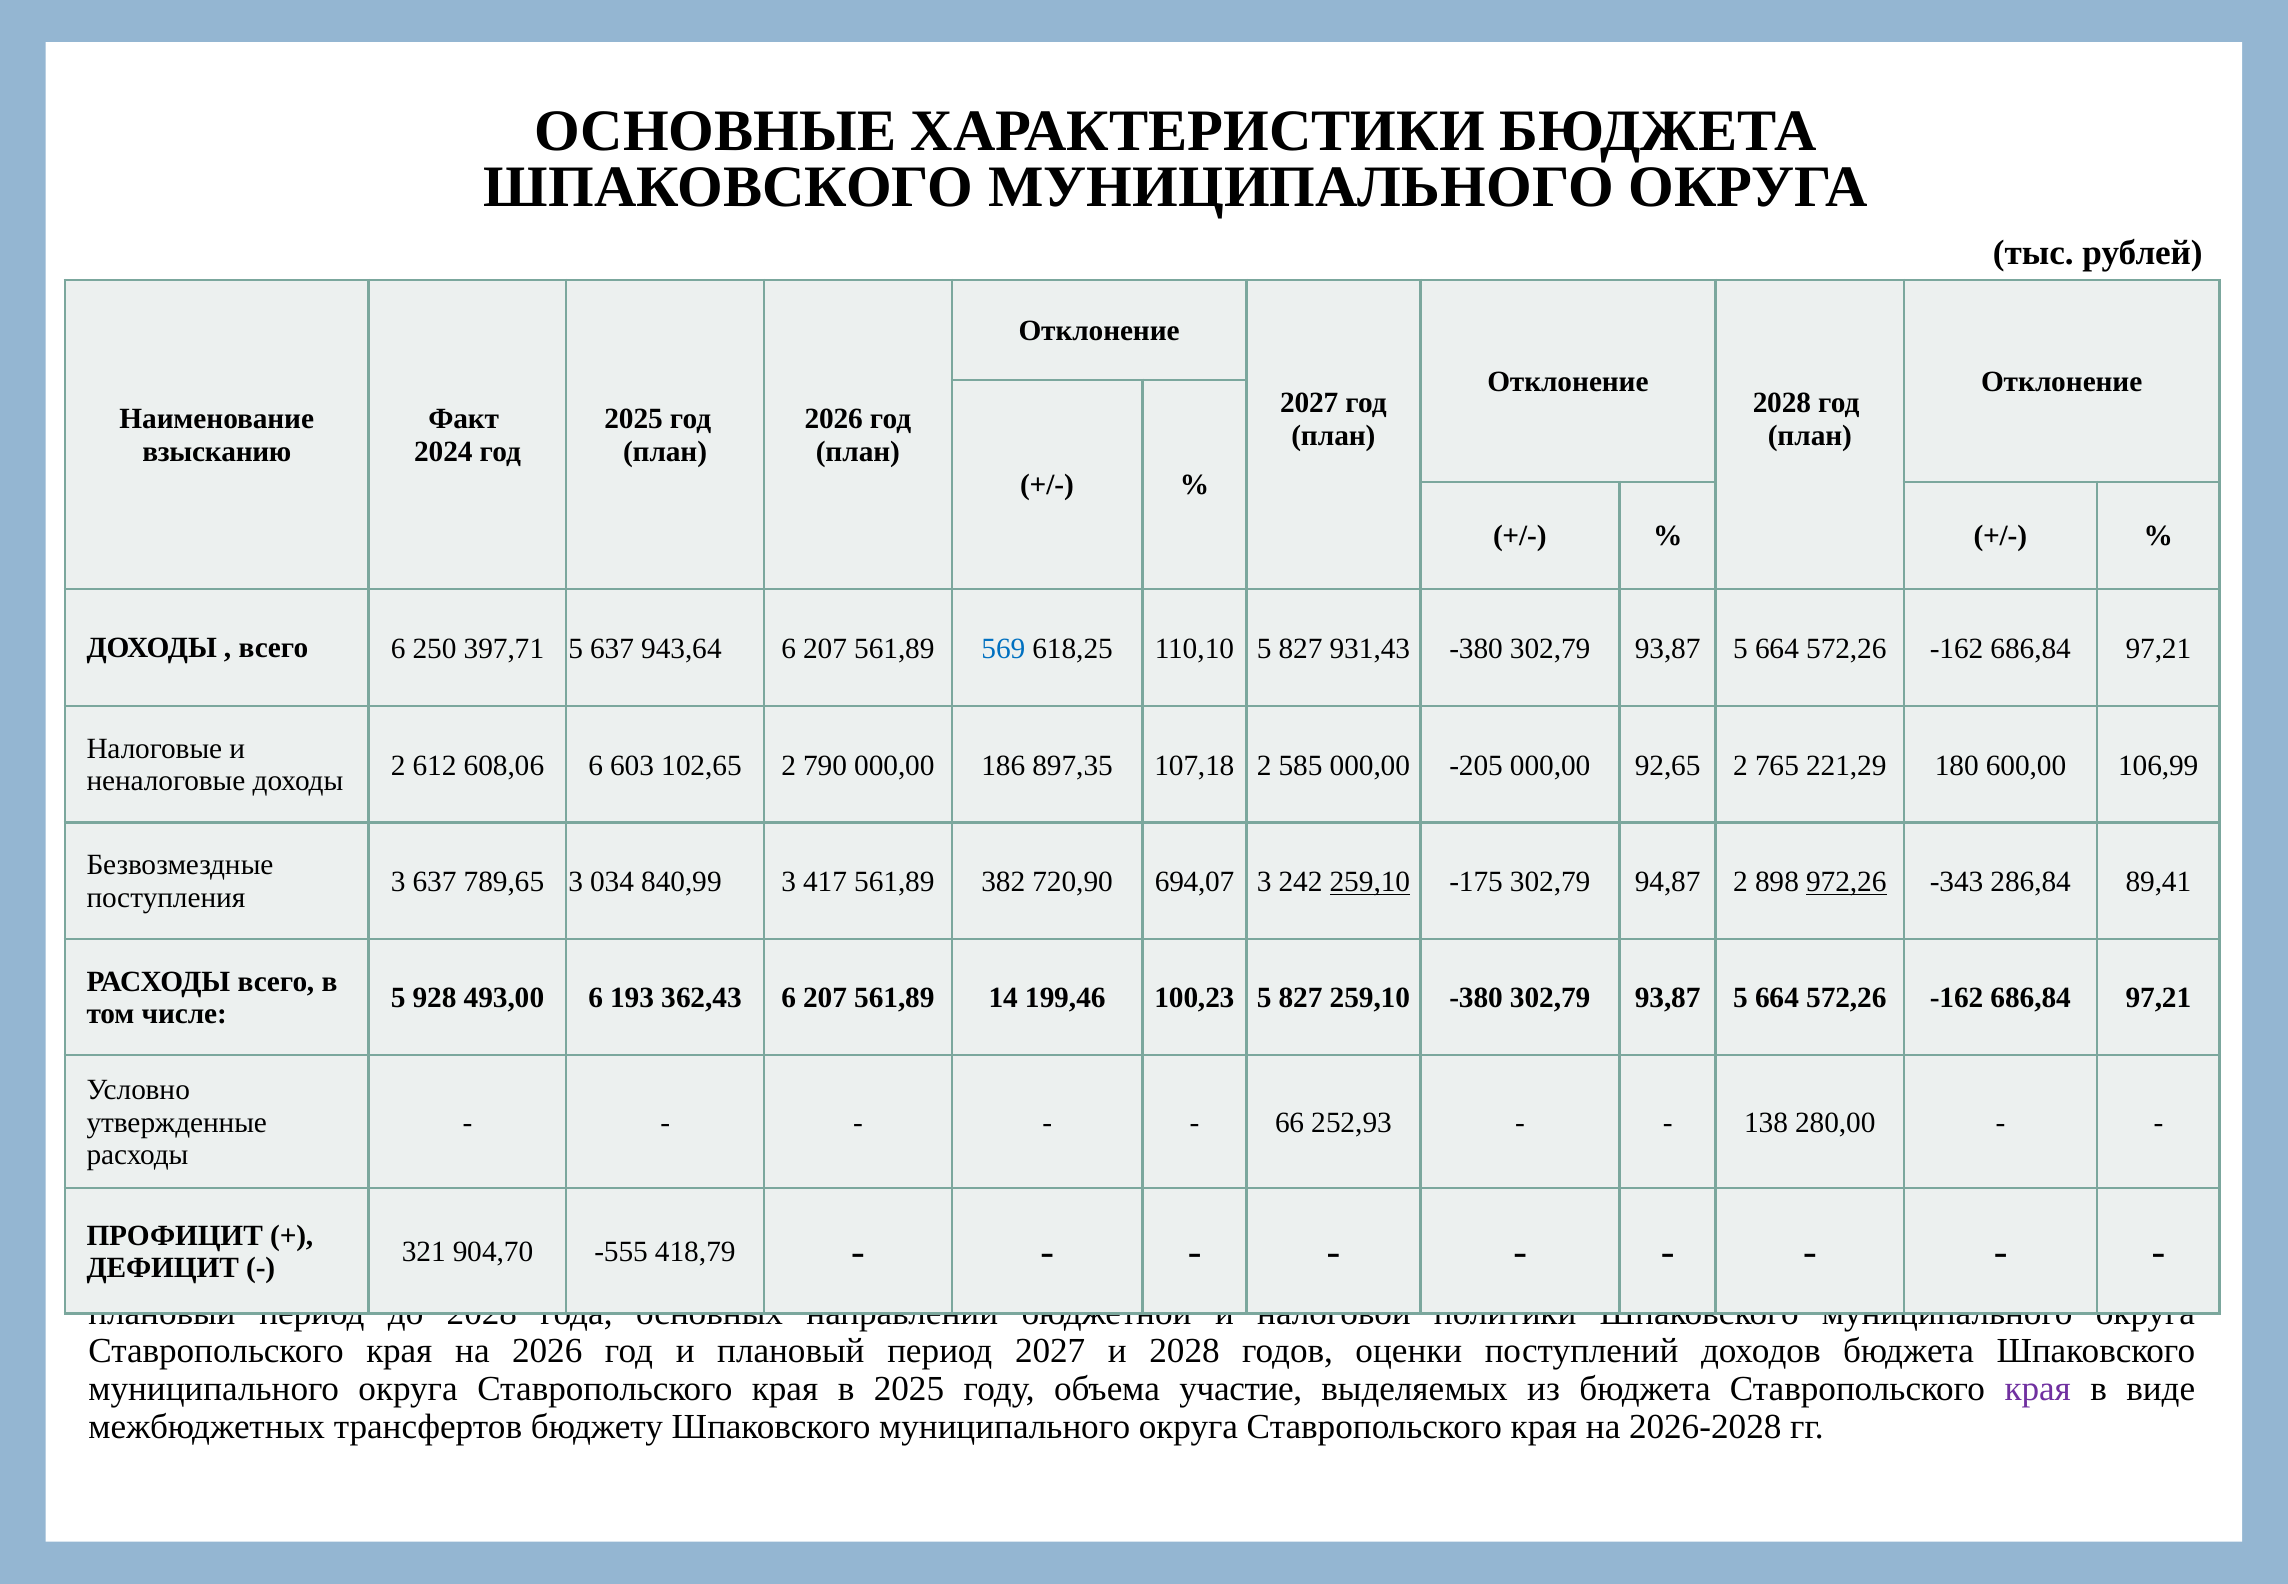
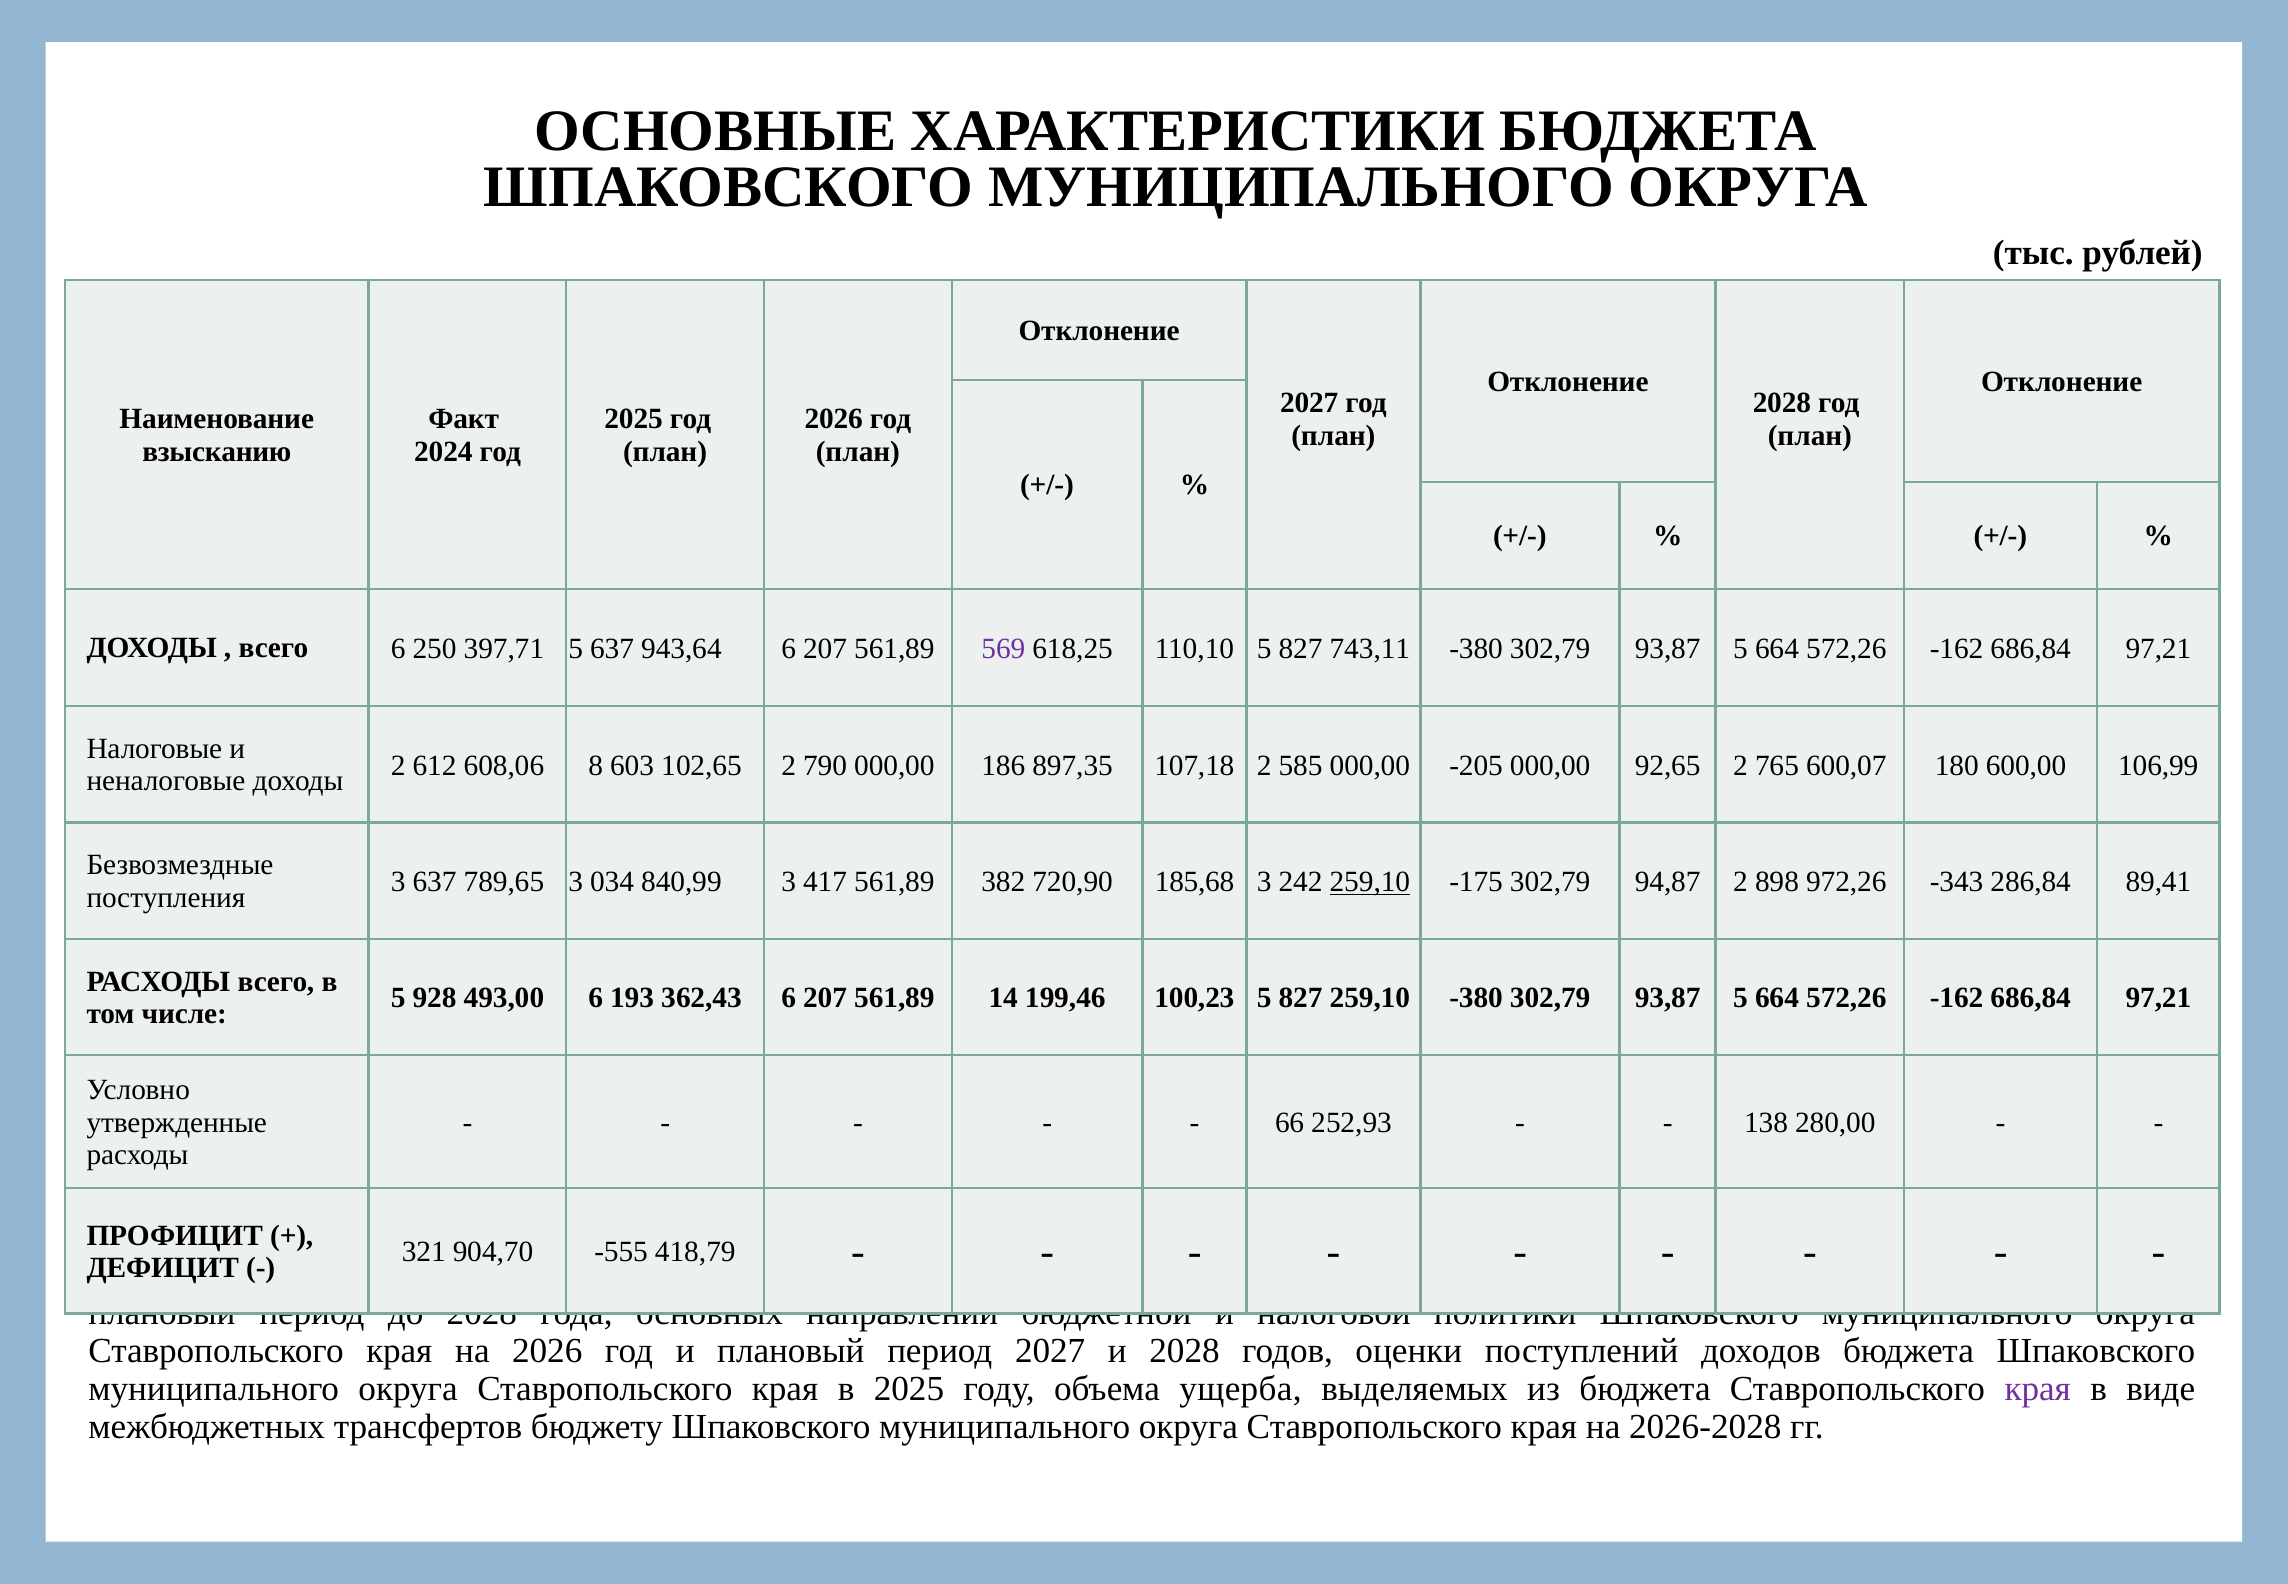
569 colour: blue -> purple (1003, 649)
931,43: 931,43 -> 743,11 (1370, 649)
608,06 6: 6 -> 8 (596, 765)
221,29: 221,29 -> 600,07 (1846, 765)
694,07: 694,07 -> 185,68 (1195, 882)
972,26 underline: present -> none (1846, 882)
участие: участие -> ущерба (1240, 1389)
